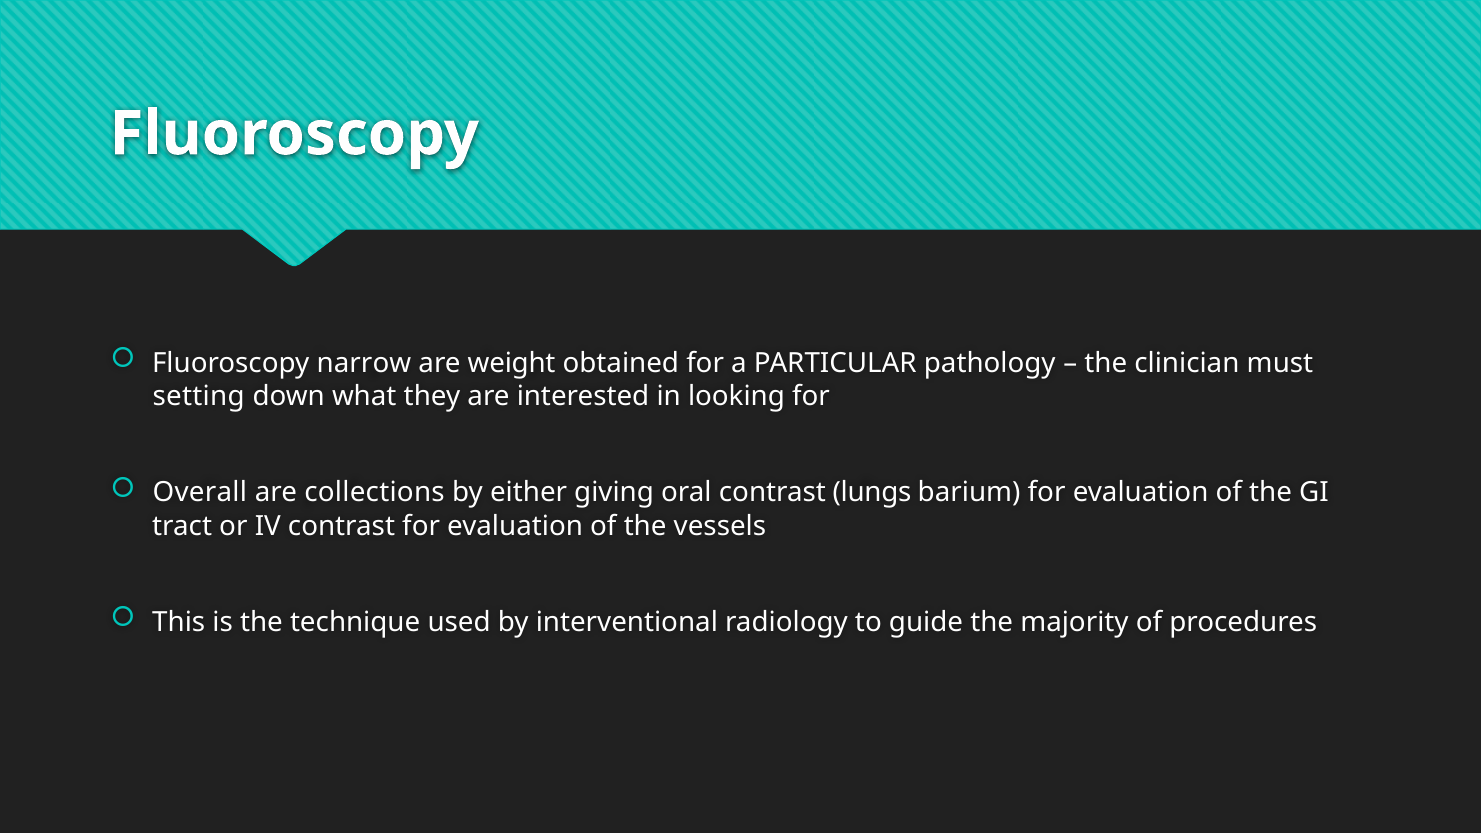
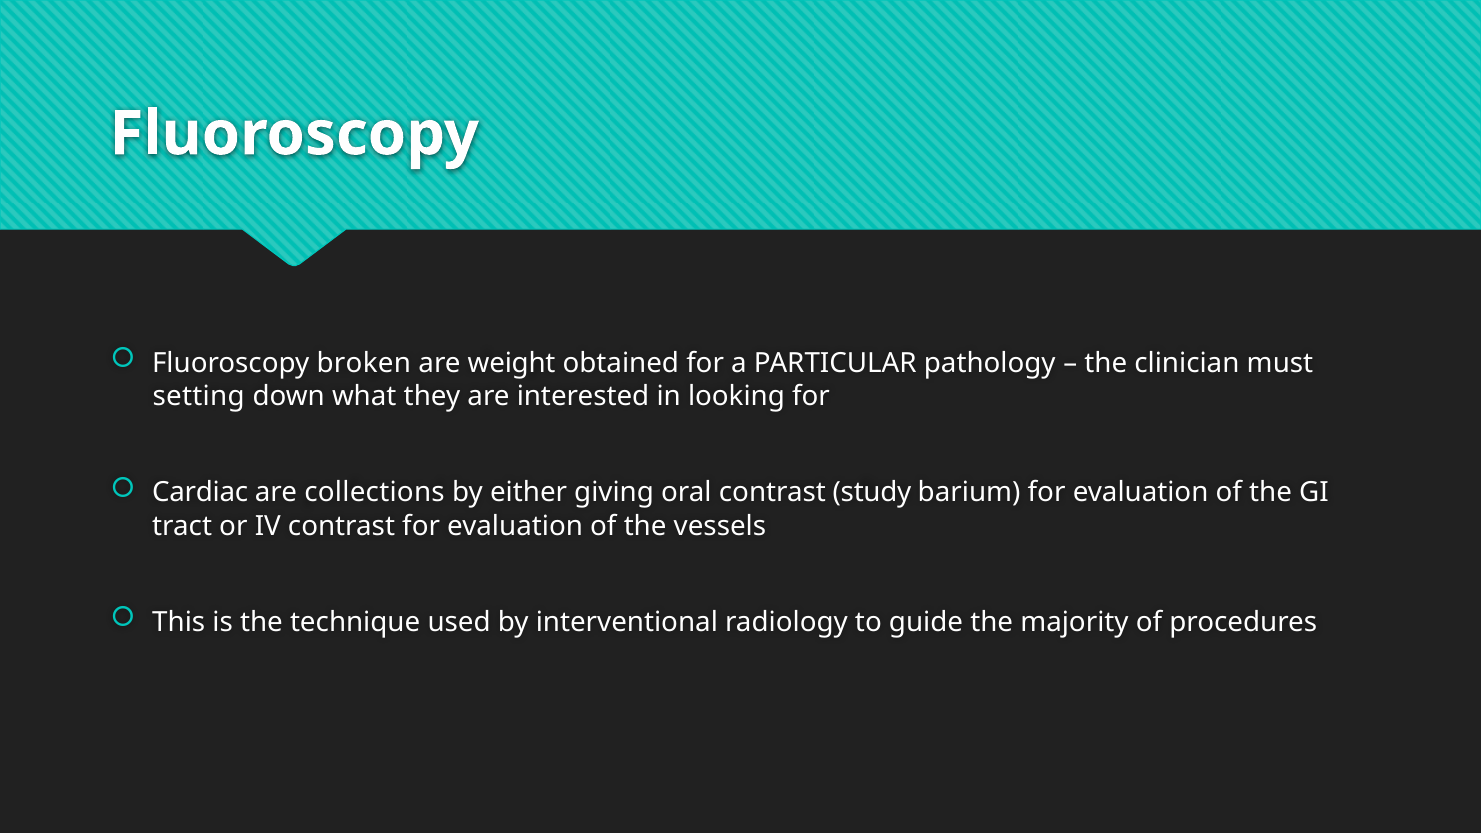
narrow: narrow -> broken (364, 363)
Overall: Overall -> Cardiac (200, 493)
lungs: lungs -> study (872, 493)
